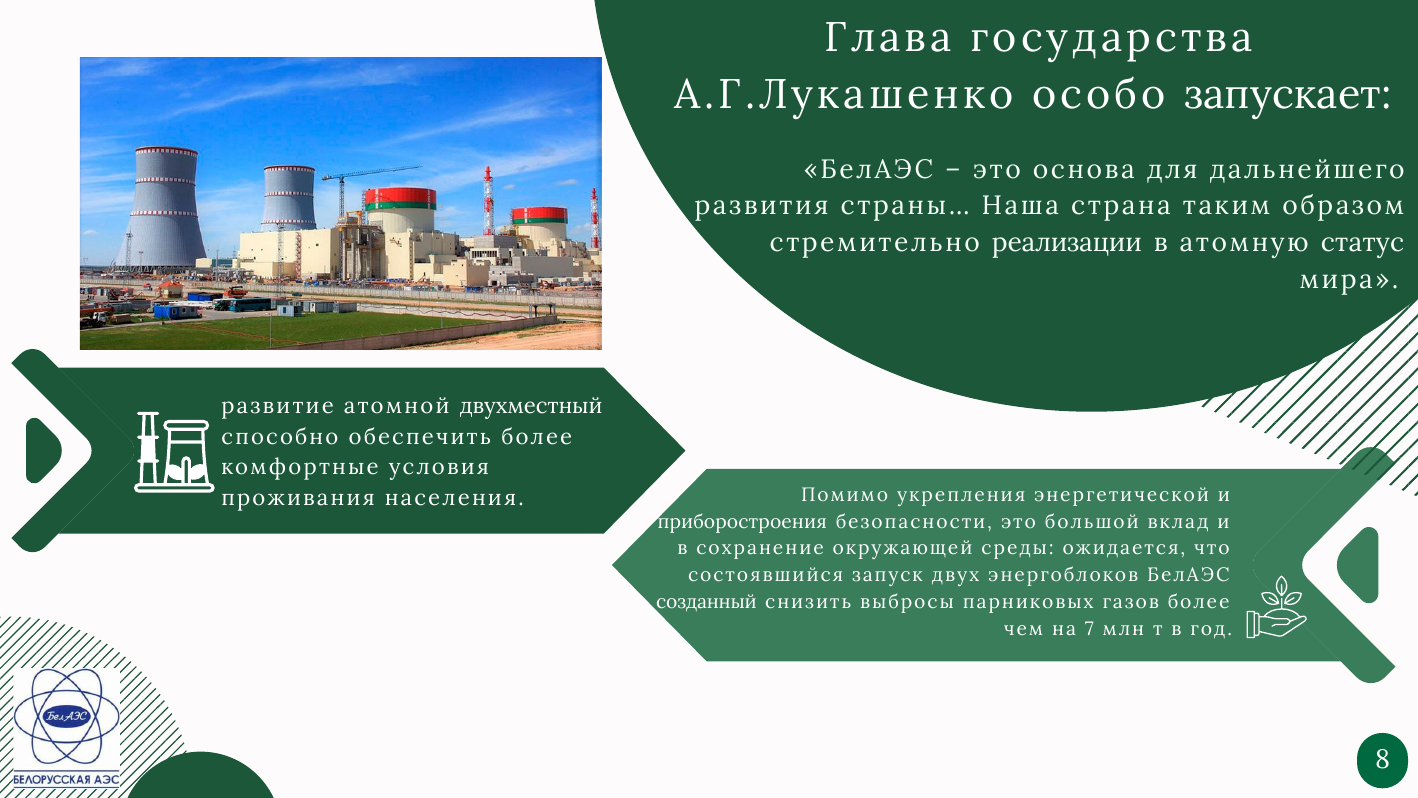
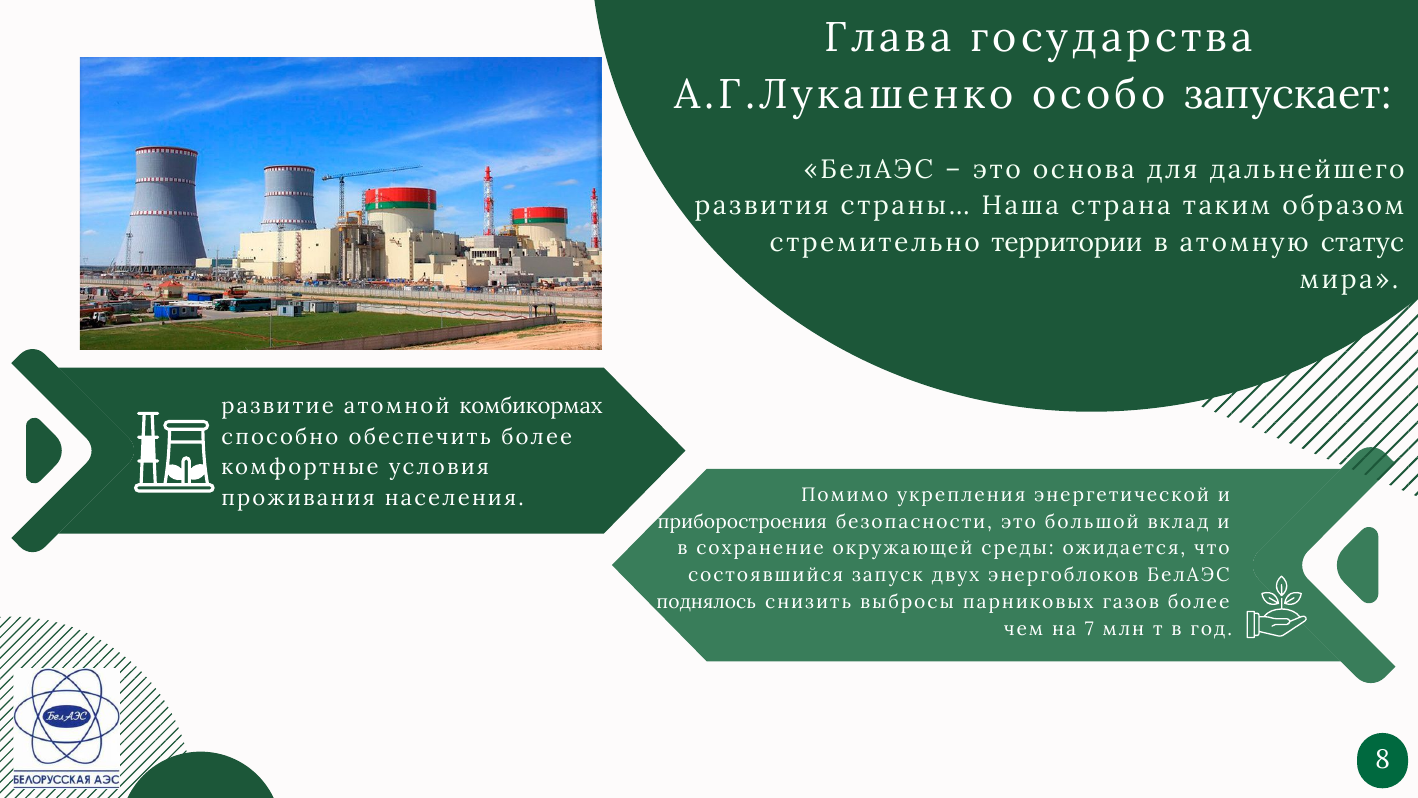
реализации: реализации -> территории (1067, 243)
двухместный: двухместный -> комбикормах (531, 406)
созданный: созданный -> поднялось (706, 602)
